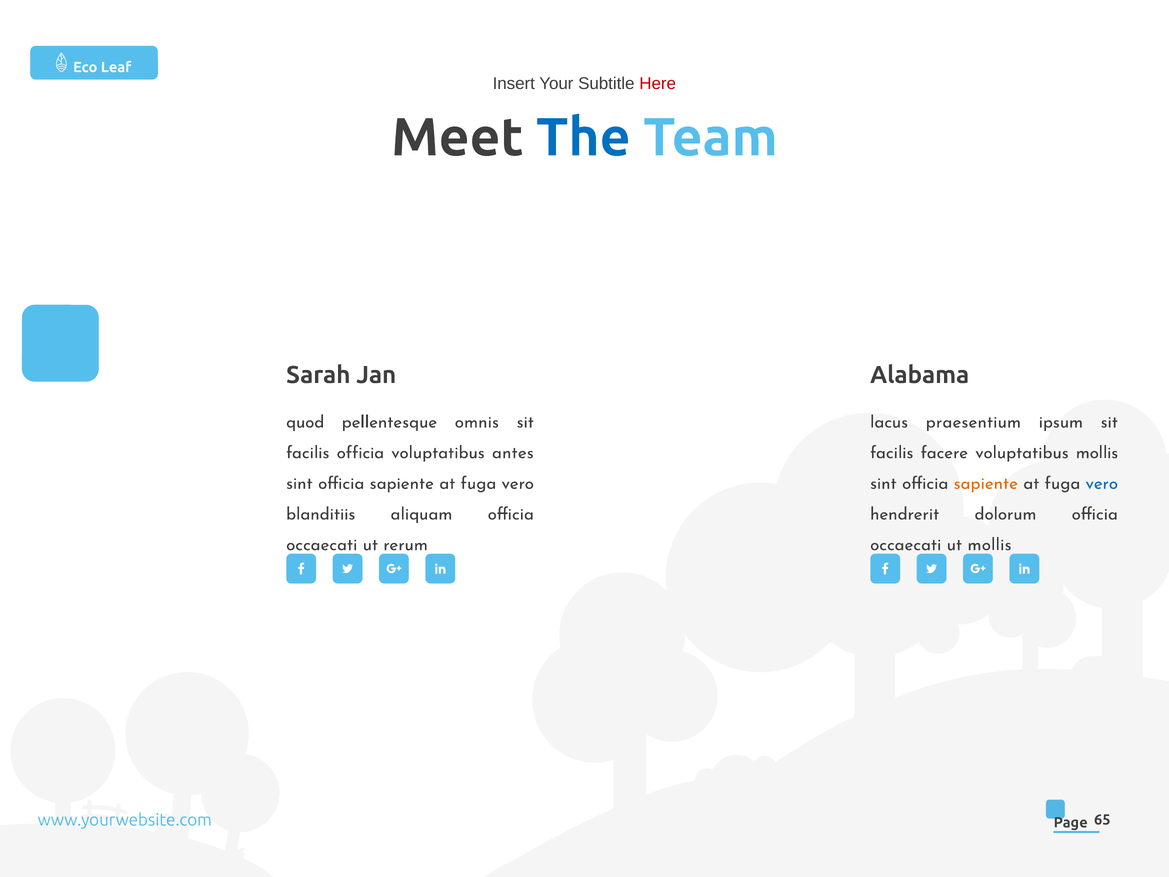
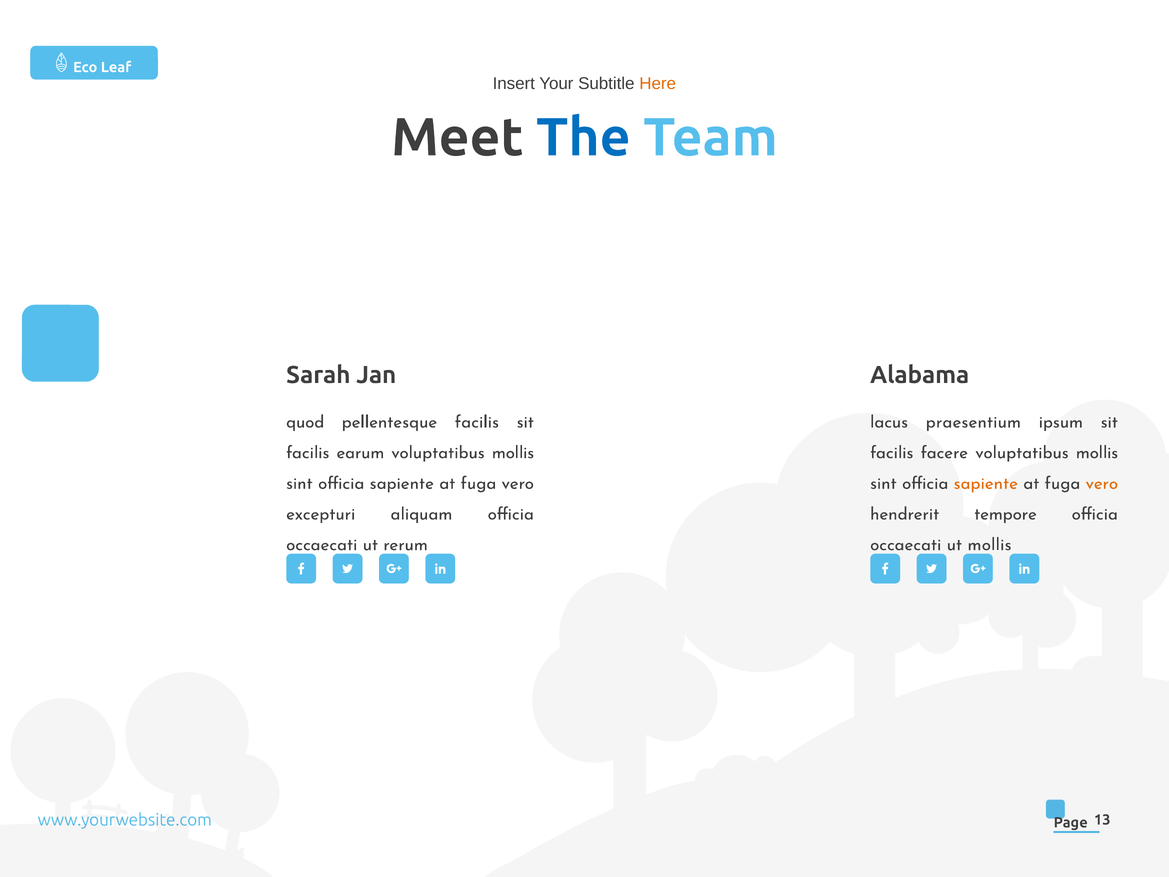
Here colour: red -> orange (658, 83)
pellentesque omnis: omnis -> facilis (477, 422)
facilis officia: officia -> earum (360, 452)
antes: antes -> mollis (513, 452)
vero colour: blue -> orange (1102, 483)
blanditiis: blanditiis -> excepturi (321, 514)
dolorum: dolorum -> tempore (1006, 514)
65: 65 -> 13 (1102, 819)
